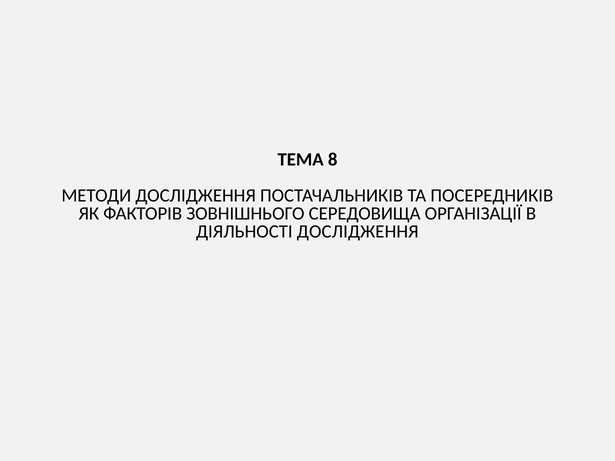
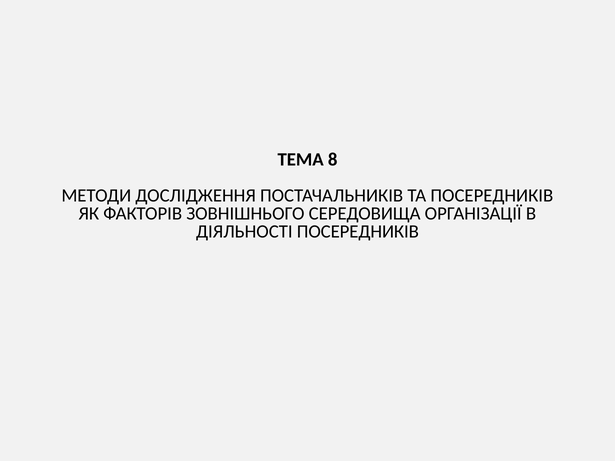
ДІЯЛЬНОСТІ ДОСЛІДЖЕННЯ: ДОСЛІДЖЕННЯ -> ПОСЕРЕДНИКІВ (358, 232)
